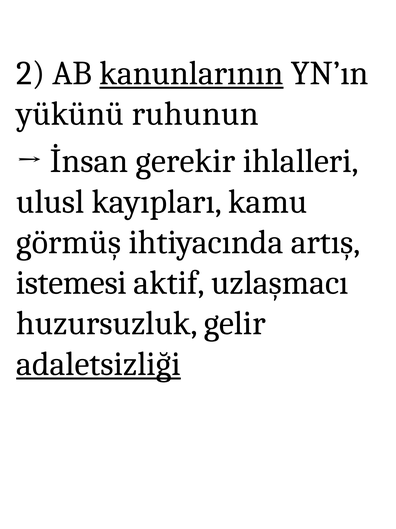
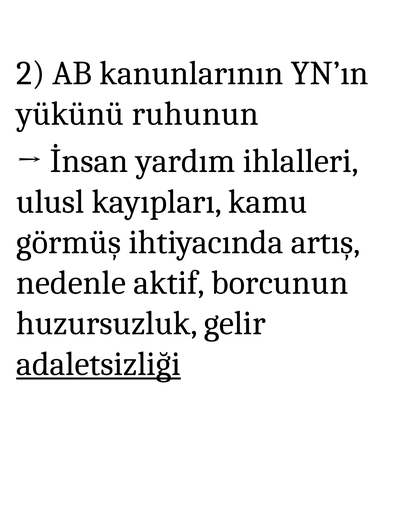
kanunlarının underline: present -> none (191, 73)
gerekir: gerekir -> yardım (185, 161)
istemesi: istemesi -> nedenle (71, 282)
uzlaşmacı: uzlaşmacı -> borcunun (280, 282)
